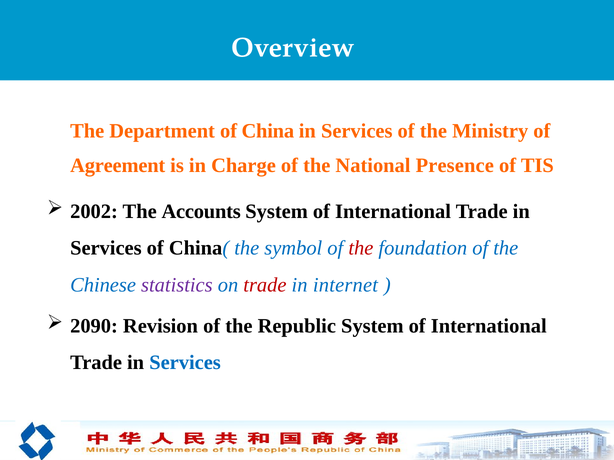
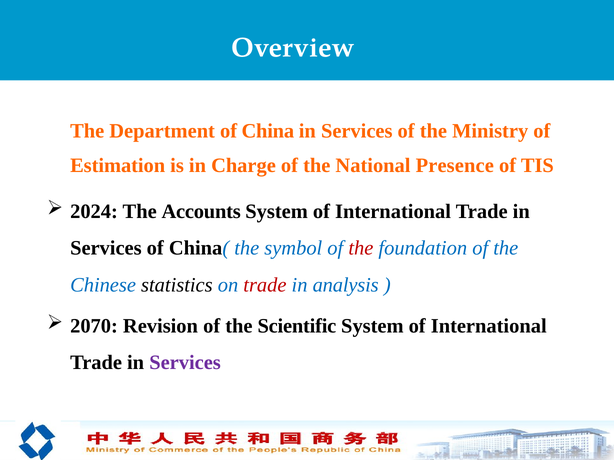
Agreement: Agreement -> Estimation (118, 165)
2002: 2002 -> 2024 (94, 212)
statistics colour: purple -> black (177, 285)
internet: internet -> analysis (346, 285)
2090: 2090 -> 2070 (94, 326)
Republic: Republic -> Scientific (297, 326)
Services colour: blue -> purple (185, 363)
